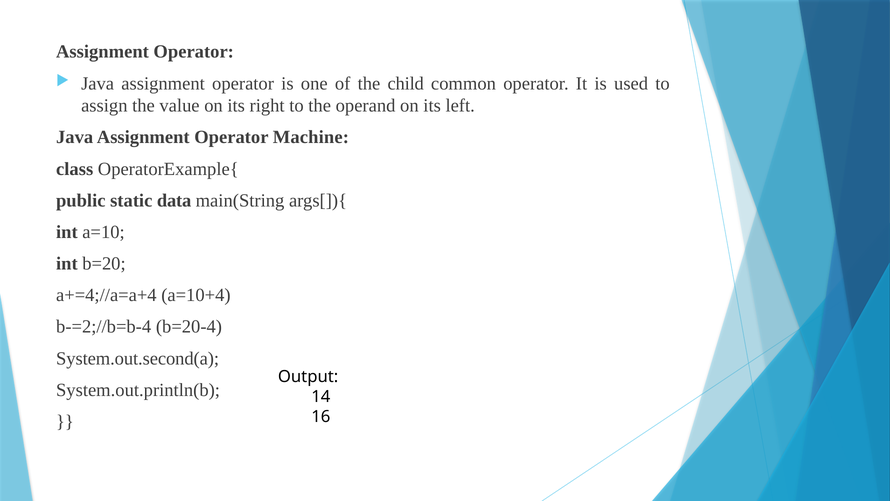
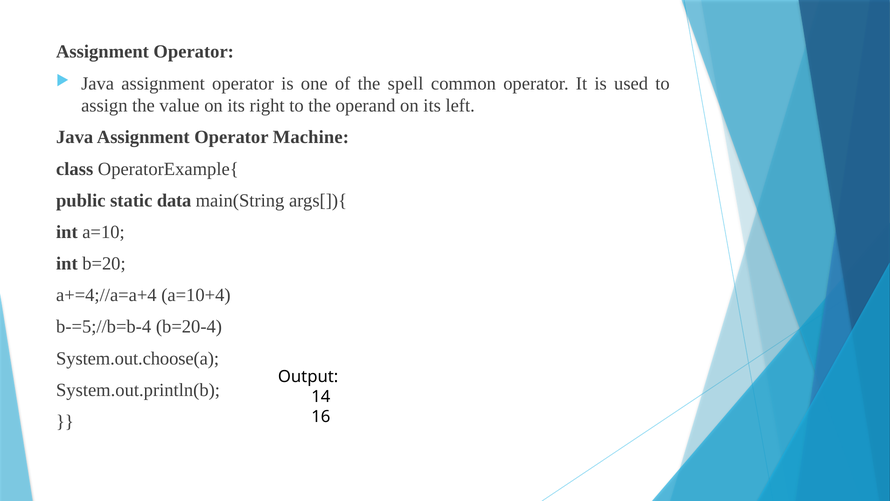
child: child -> spell (406, 83)
b-=2;//b=b-4: b-=2;//b=b-4 -> b-=5;//b=b-4 (104, 327)
System.out.second(a: System.out.second(a -> System.out.choose(a (138, 358)
